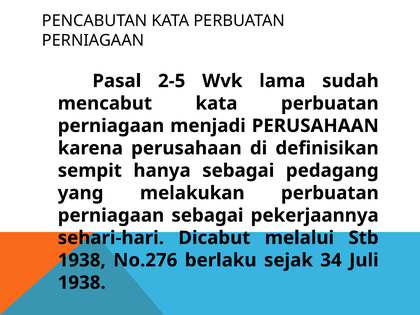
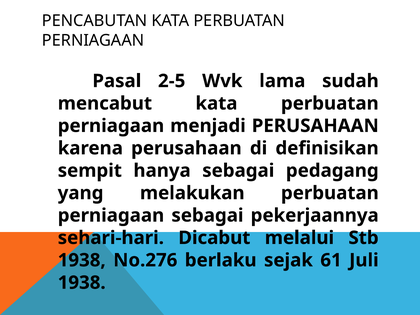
34: 34 -> 61 (331, 260)
